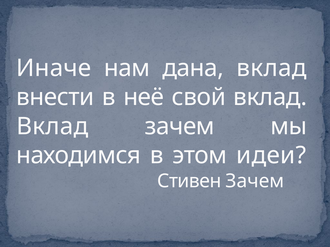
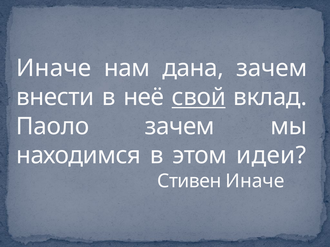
дана вклад: вклад -> зачем (272, 68)
свой underline: none -> present (199, 97)
Вклад: Вклад -> Паоло (53, 127)
Стивен Зачем: Зачем -> Иначе (255, 182)
